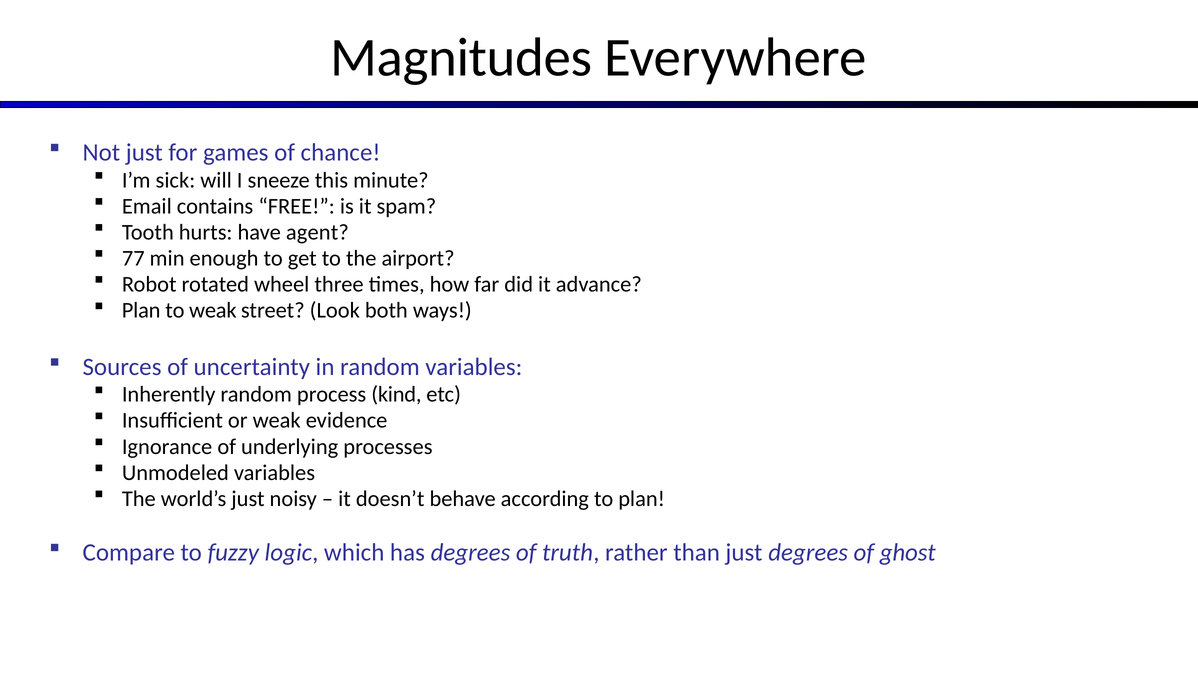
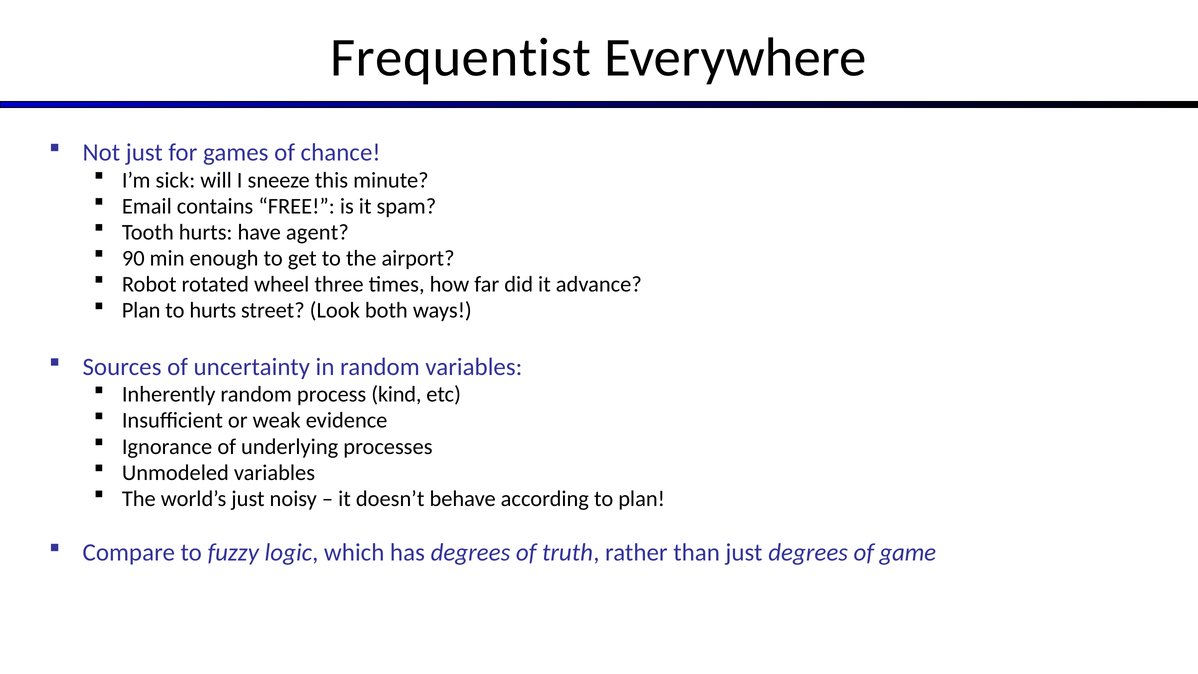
Magnitudes: Magnitudes -> Frequentist (461, 57)
77: 77 -> 90 (133, 258)
to weak: weak -> hurts (213, 310)
ghost: ghost -> game (908, 552)
